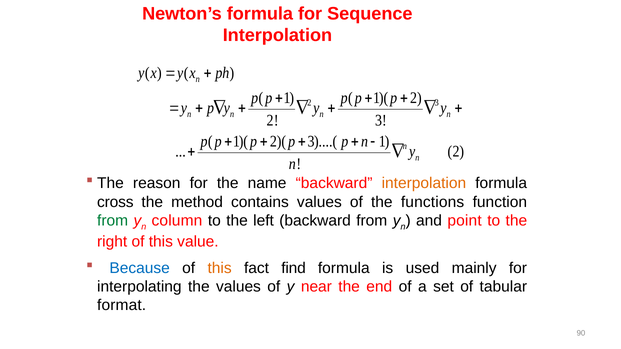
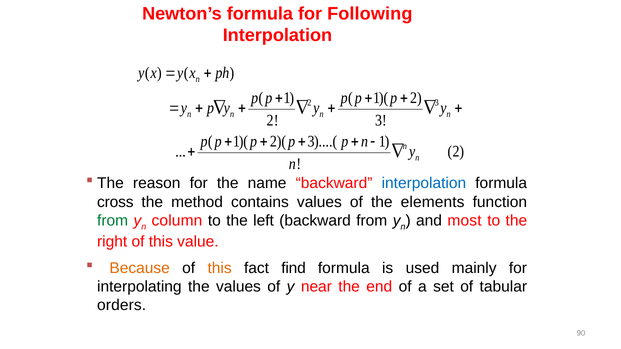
Sequence: Sequence -> Following (370, 14)
interpolation colour: orange -> blue (424, 183)
functions: functions -> elements (433, 202)
point: point -> most (465, 221)
Because colour: blue -> orange (140, 268)
format: format -> orders (122, 306)
